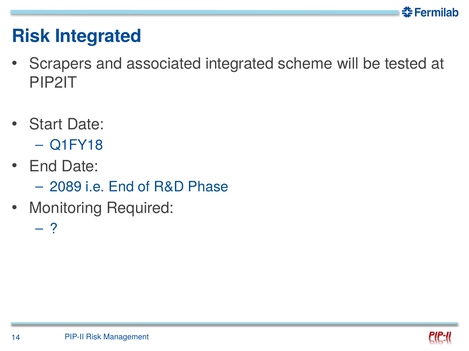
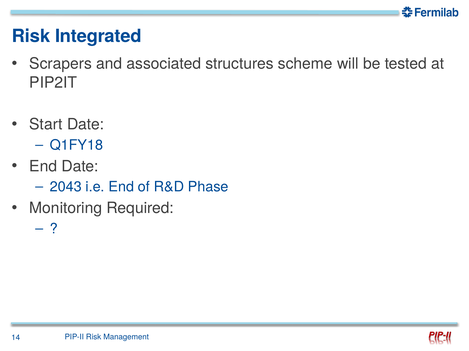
associated integrated: integrated -> structures (240, 64)
2089: 2089 -> 2043 (66, 187)
